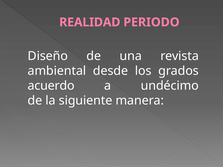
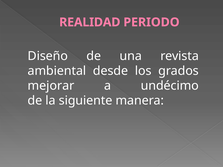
acuerdo: acuerdo -> mejorar (51, 86)
